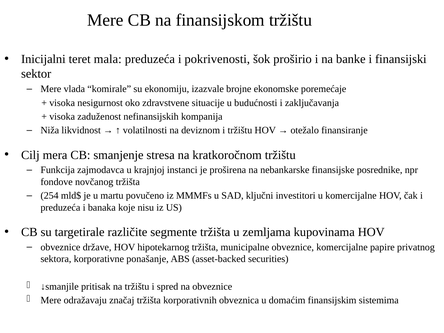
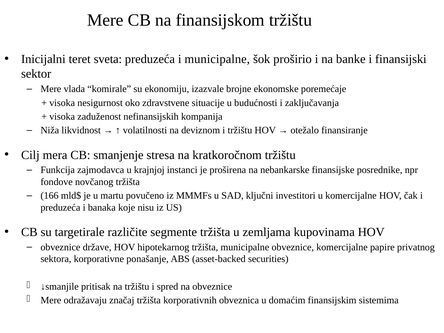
mala: mala -> sveta (108, 59)
i pokrivenosti: pokrivenosti -> municipalne (217, 59)
254: 254 -> 166 (50, 196)
